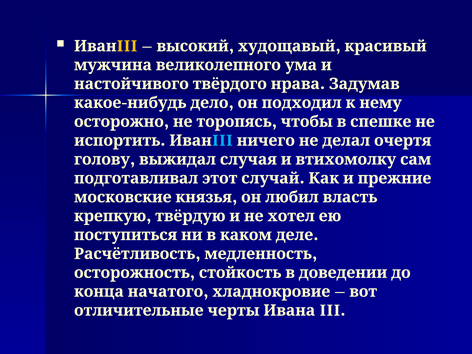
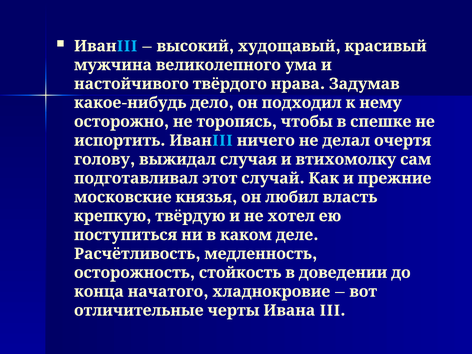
III colour: yellow -> light blue (127, 46)
